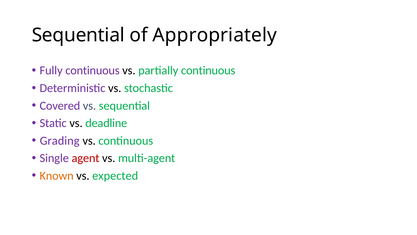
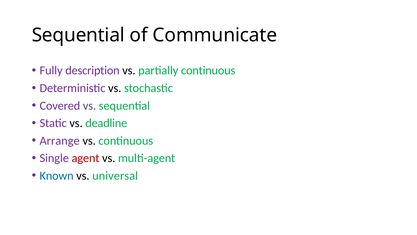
Appropriately: Appropriately -> Communicate (215, 35)
Fully continuous: continuous -> description (92, 71)
Grading: Grading -> Arrange (60, 140)
Known colour: orange -> blue (57, 175)
expected: expected -> universal (115, 175)
